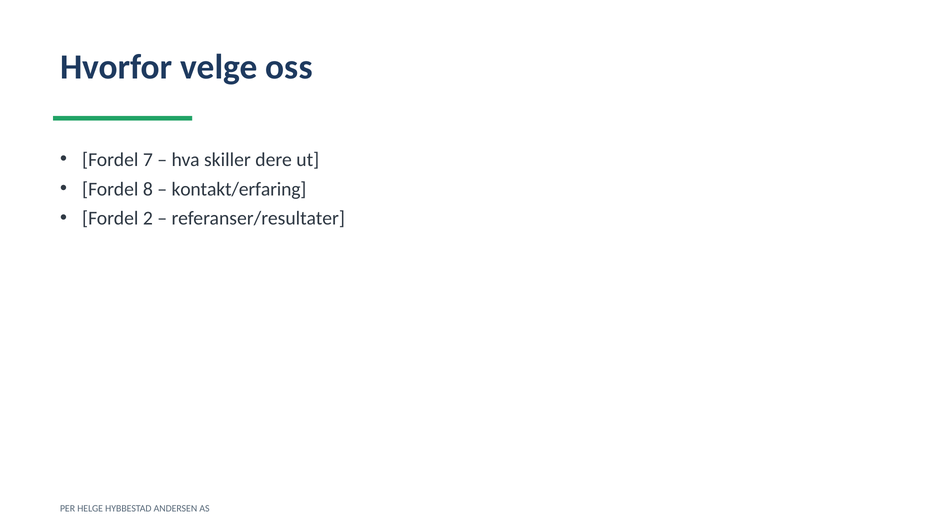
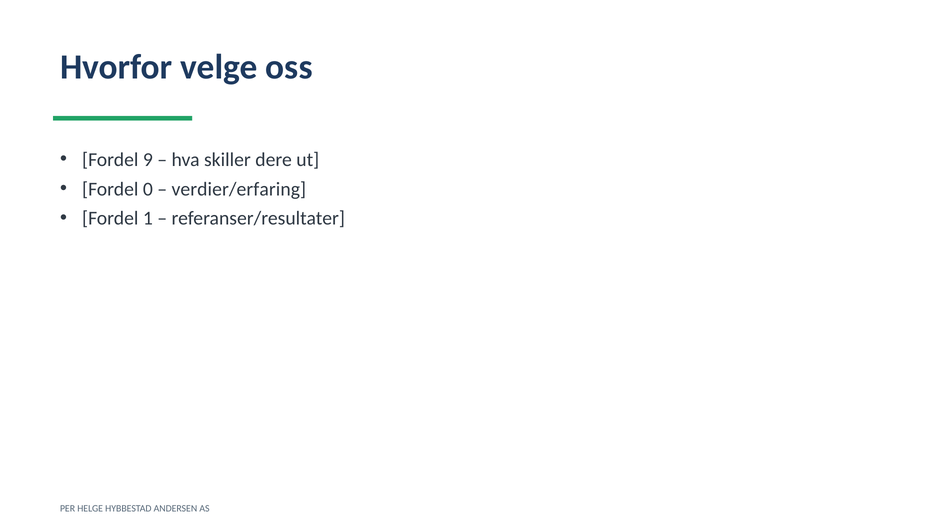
7: 7 -> 9 (148, 160)
8: 8 -> 0 (148, 189)
kontakt/erfaring: kontakt/erfaring -> verdier/erfaring (239, 189)
2: 2 -> 1 (148, 219)
